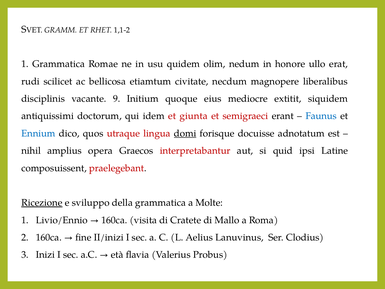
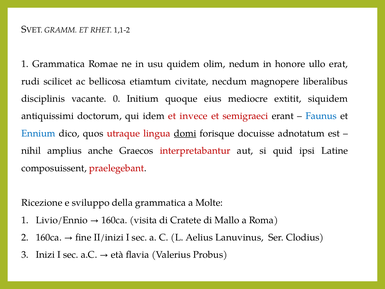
9: 9 -> 0 (117, 99)
giunta: giunta -> invece (194, 116)
opera: opera -> anche (101, 151)
Ricezione underline: present -> none (42, 203)
